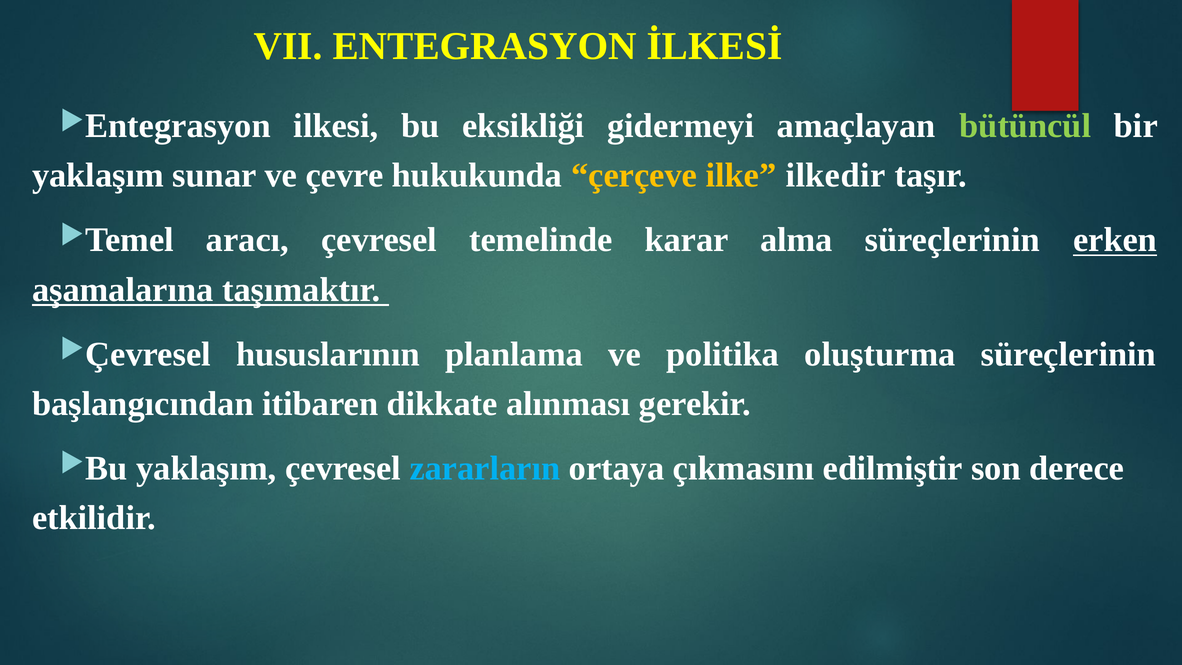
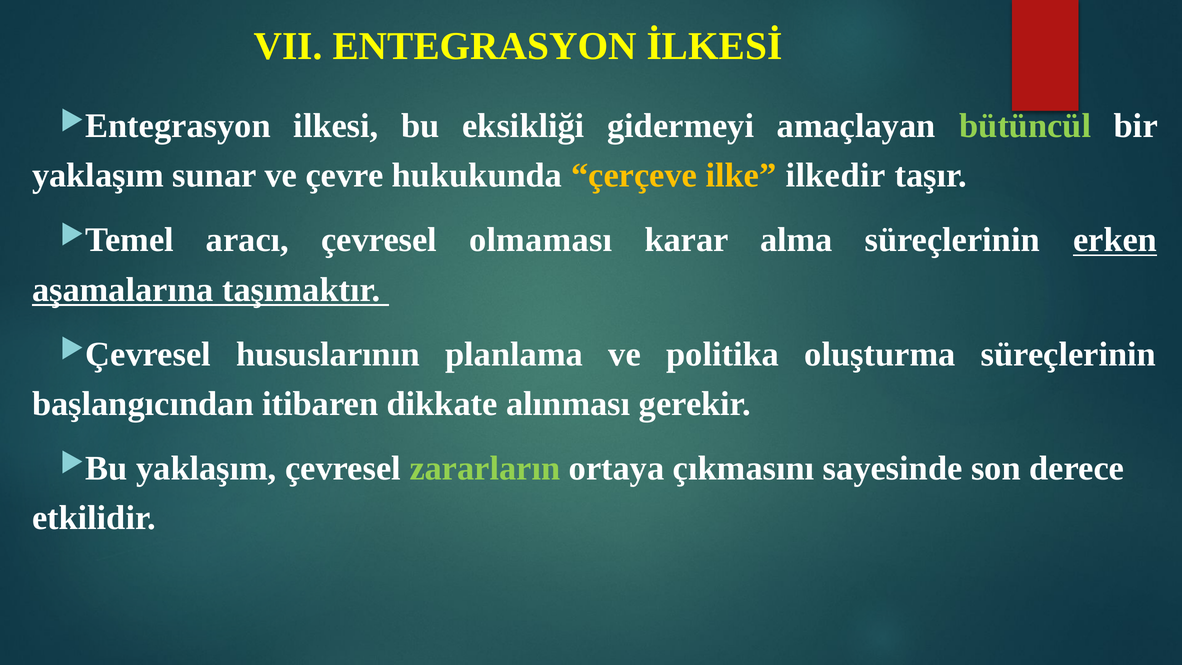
temelinde: temelinde -> olmaması (541, 240)
zararların colour: light blue -> light green (485, 468)
edilmiştir: edilmiştir -> sayesinde (893, 468)
